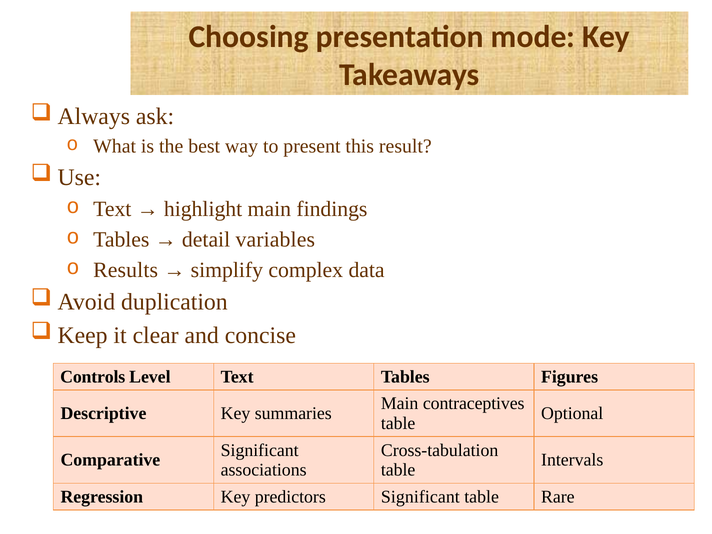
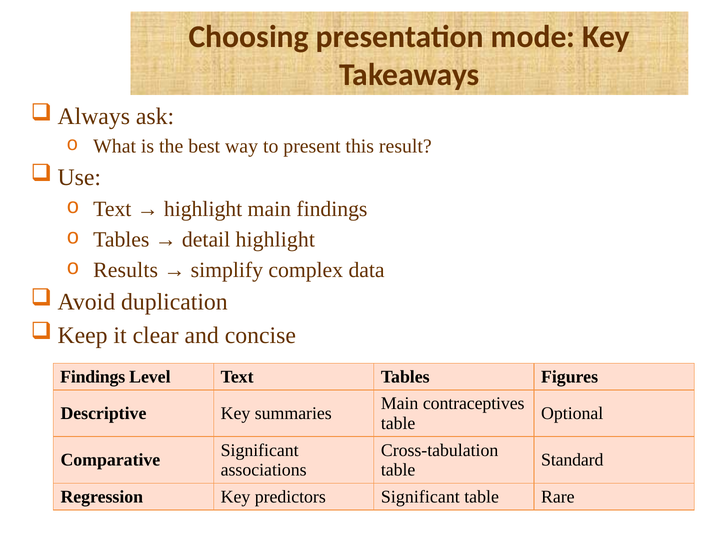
detail variables: variables -> highlight (275, 239)
Controls: Controls -> Findings (93, 377)
Intervals: Intervals -> Standard (572, 460)
